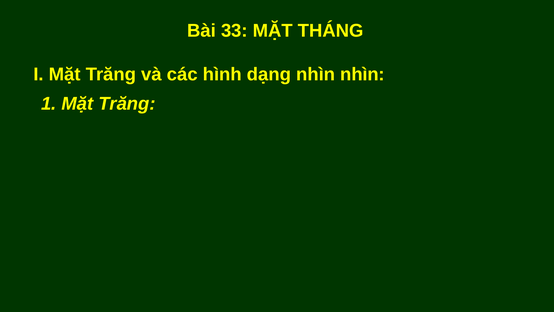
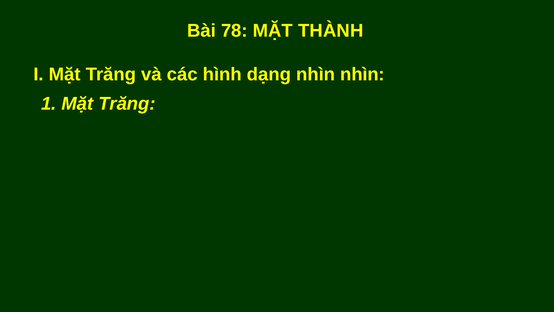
33: 33 -> 78 (234, 31)
THÁNG: THÁNG -> THÀNH (331, 31)
